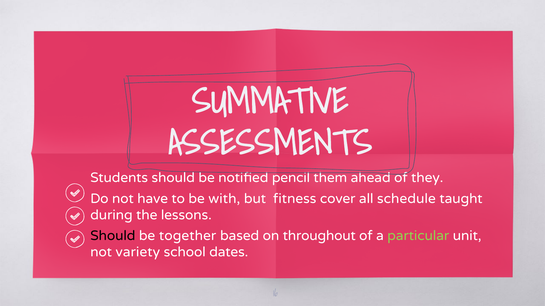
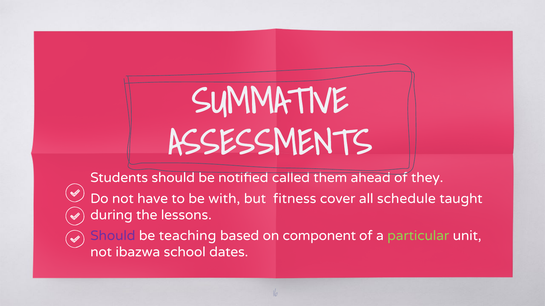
pencil: pencil -> called (291, 178)
Should colour: black -> purple (113, 236)
together: together -> teaching (188, 236)
throughout: throughout -> component (319, 236)
variety: variety -> ibazwa (138, 253)
